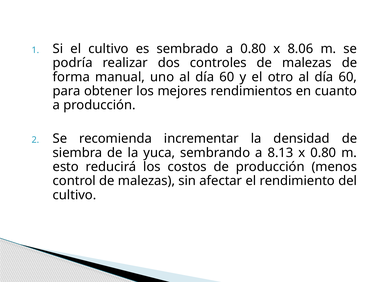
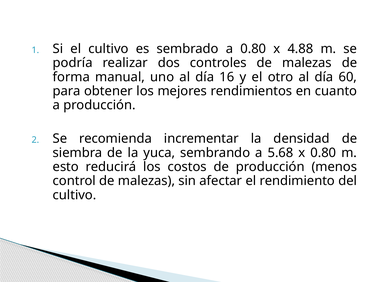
8.06: 8.06 -> 4.88 (300, 49)
uno al día 60: 60 -> 16 (227, 77)
8.13: 8.13 -> 5.68 (280, 152)
